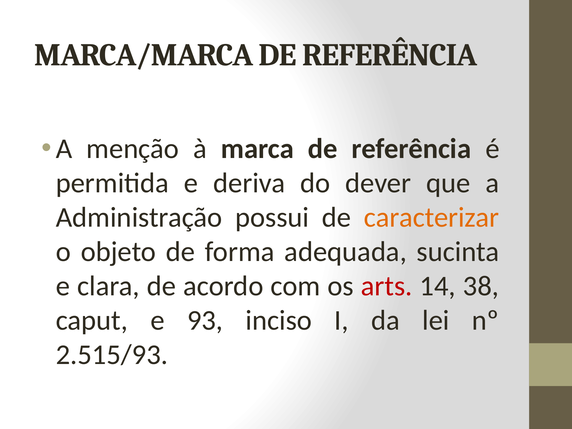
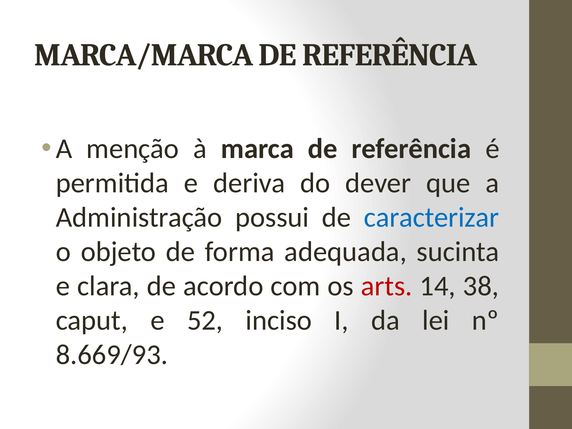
caracterizar colour: orange -> blue (432, 217)
93: 93 -> 52 (205, 320)
2.515/93: 2.515/93 -> 8.669/93 (112, 355)
